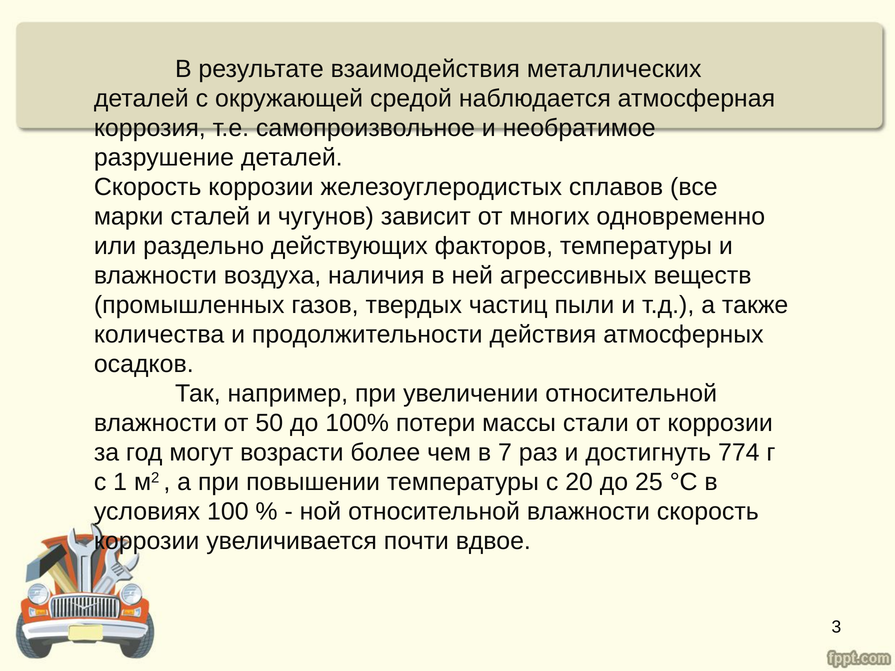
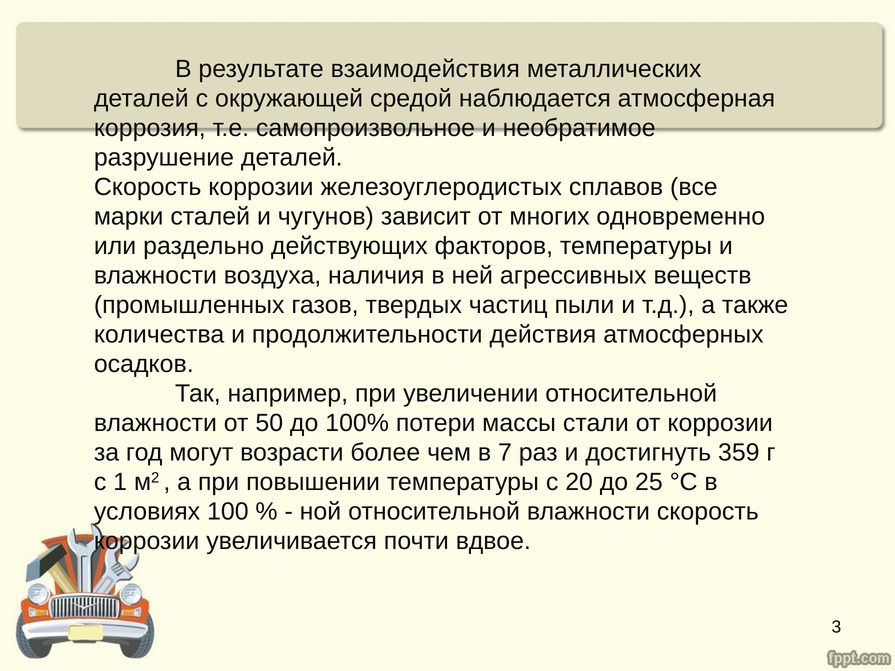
774: 774 -> 359 (739, 453)
